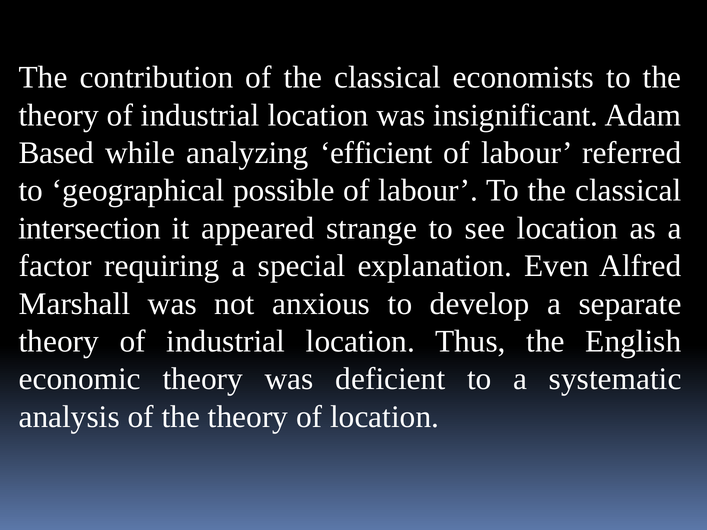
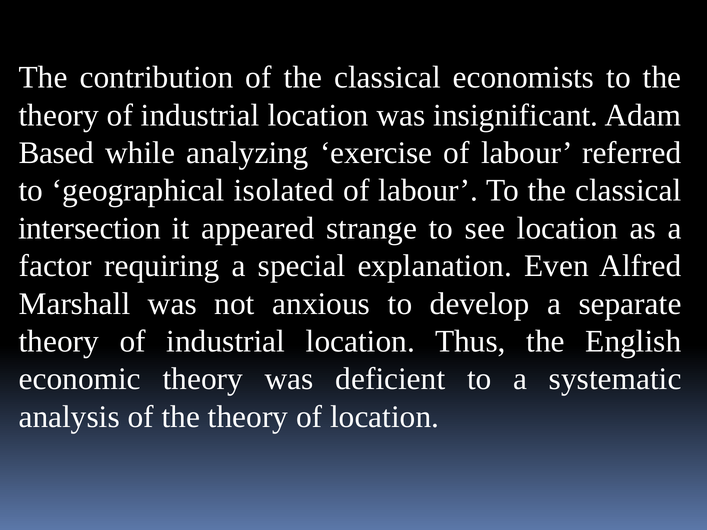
efficient: efficient -> exercise (376, 153)
possible: possible -> isolated (284, 191)
